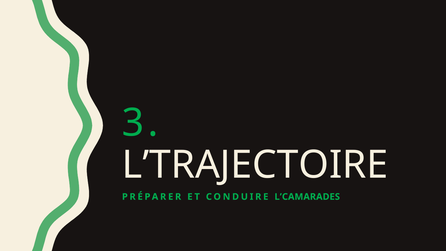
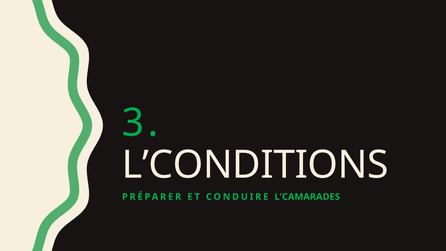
L’TRAJECTOIRE: L’TRAJECTOIRE -> L’CONDITIONS (255, 165)
